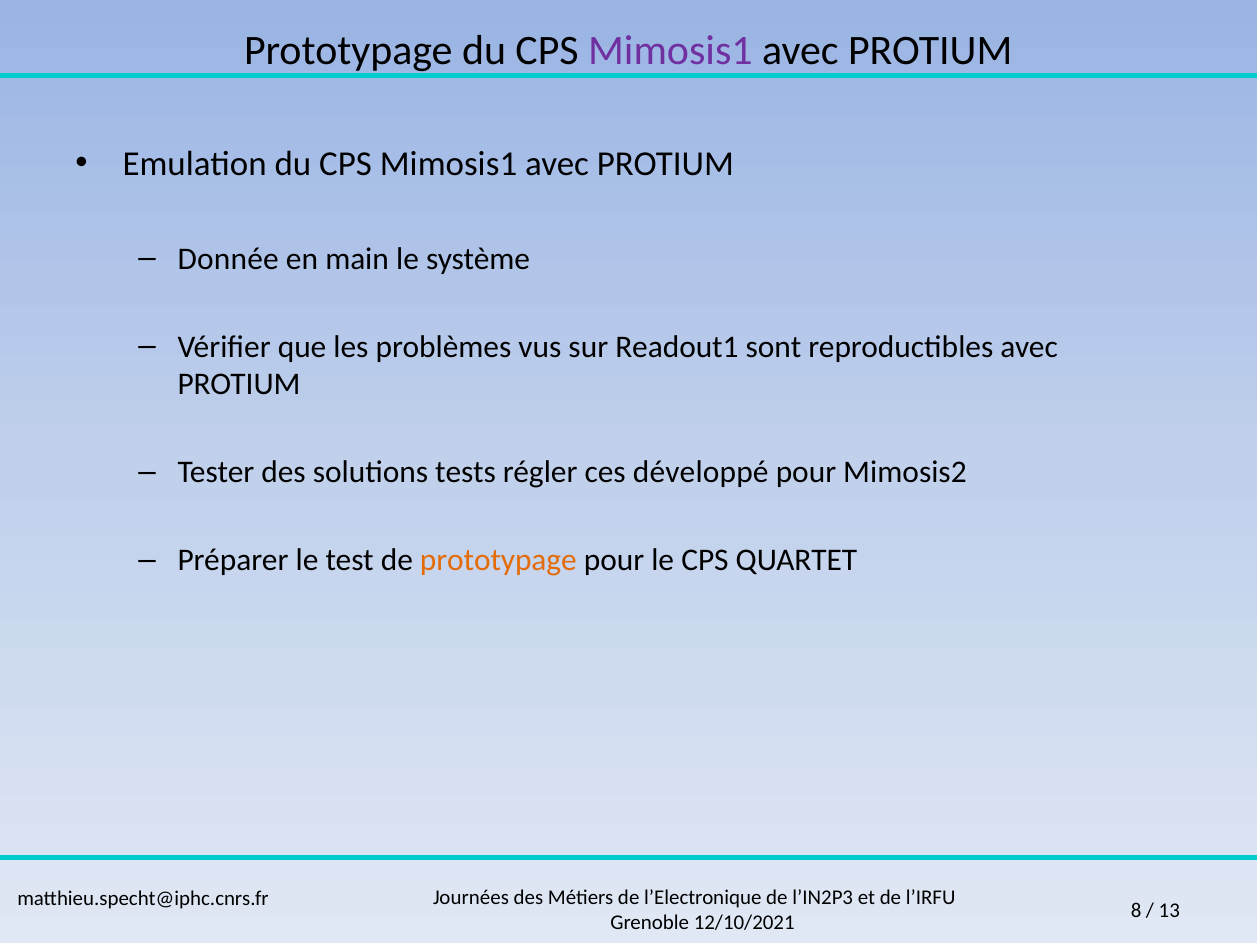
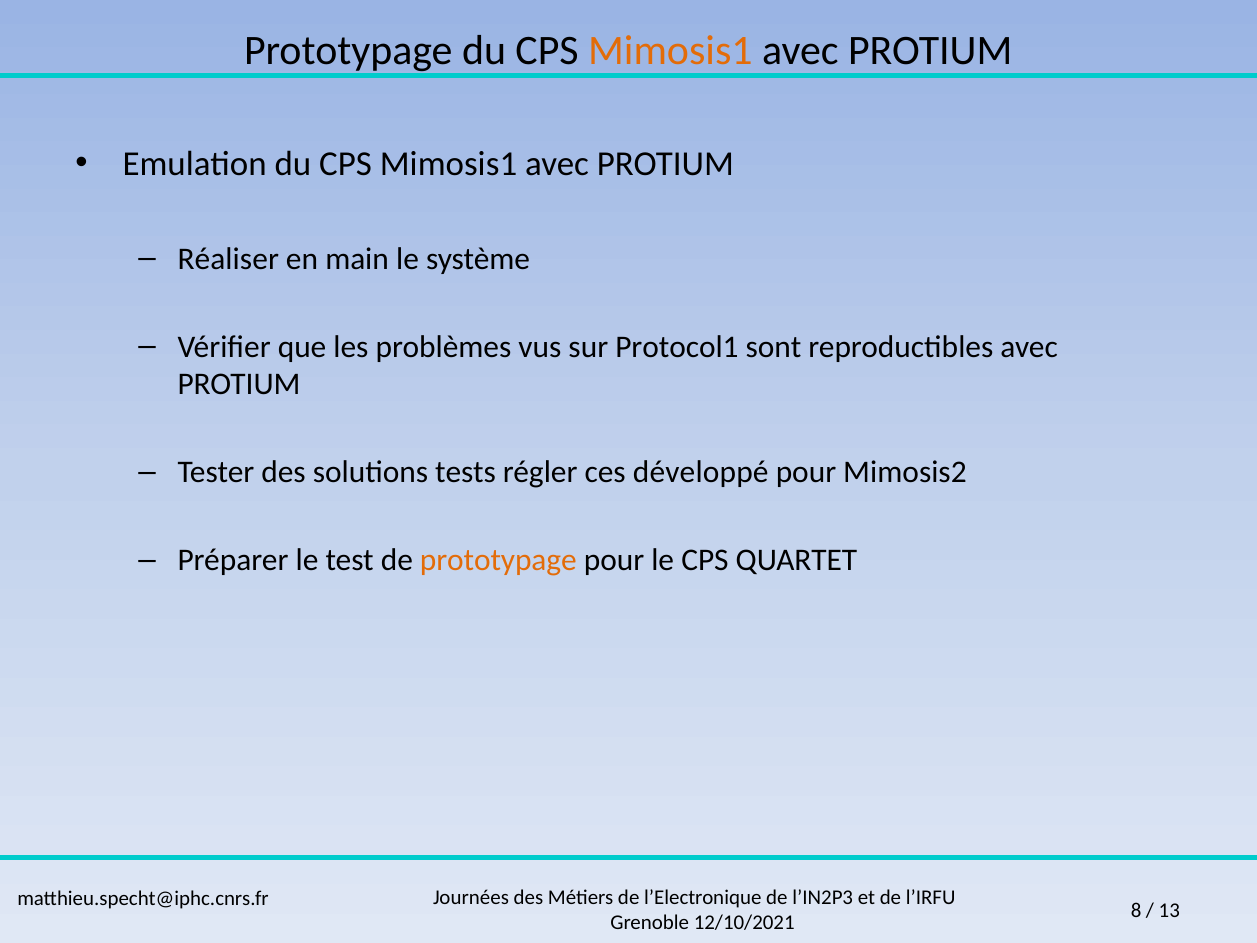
Mimosis1 colour: purple -> orange (670, 50)
Donnée: Donnée -> Réaliser (228, 259)
Readout1: Readout1 -> Protocol1 (677, 347)
